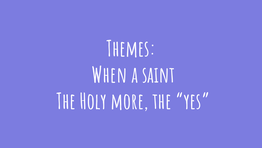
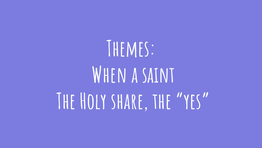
more: more -> share (129, 101)
